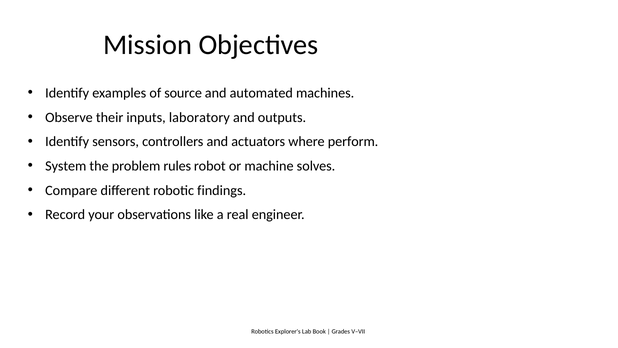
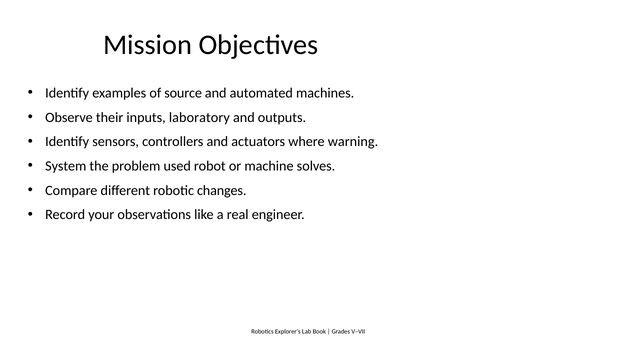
perform: perform -> warning (353, 142)
rules: rules -> used (177, 166)
findings: findings -> changes (222, 190)
